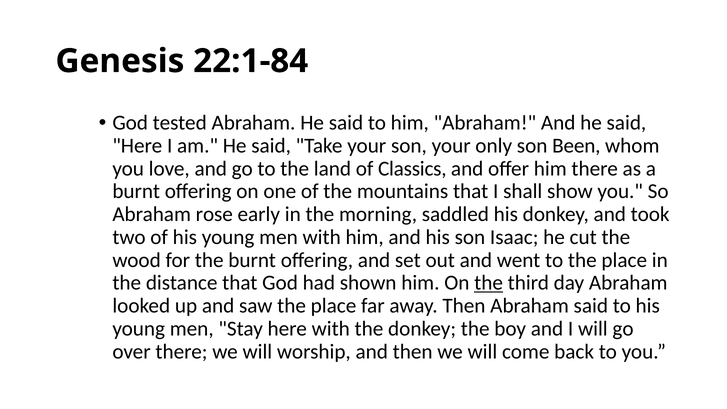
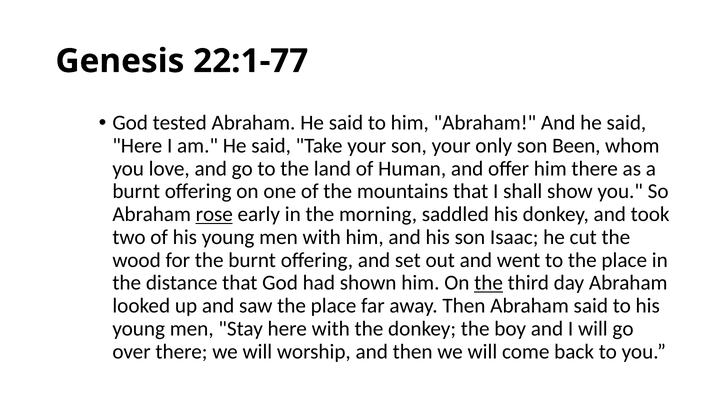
22:1-84: 22:1-84 -> 22:1-77 (251, 61)
Classics: Classics -> Human (412, 169)
rose underline: none -> present (214, 214)
